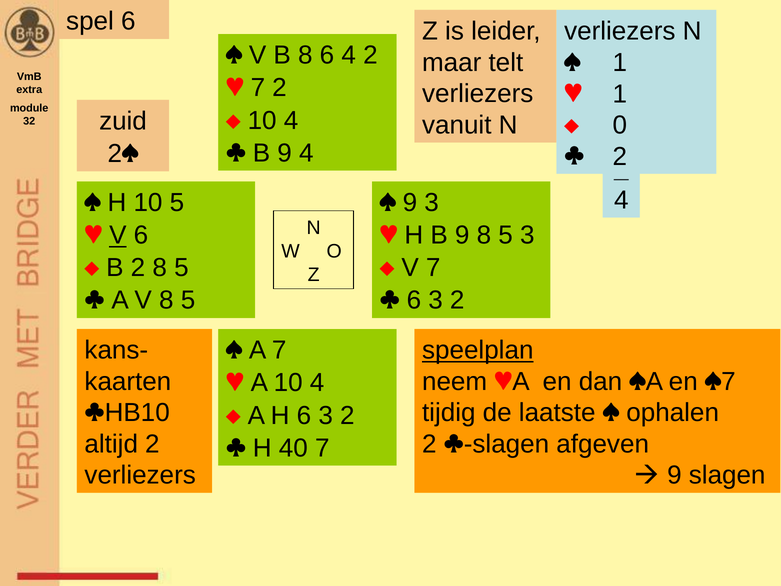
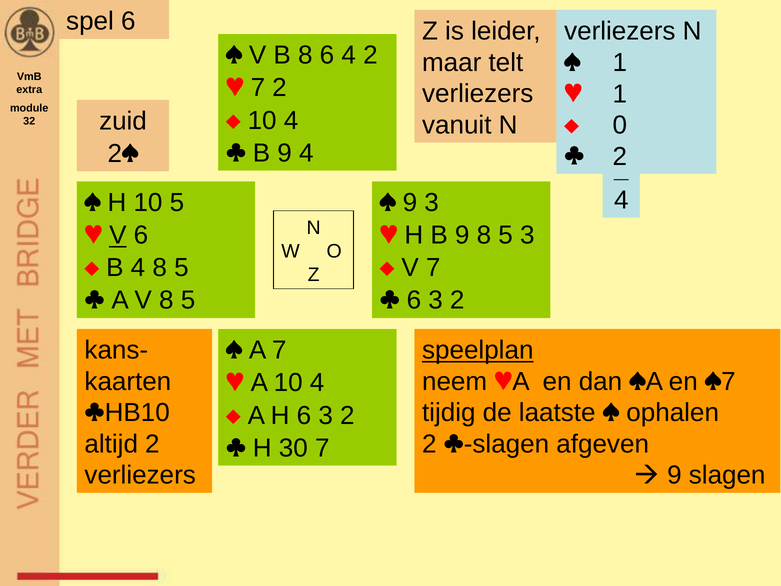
B 2: 2 -> 4 (138, 268)
40: 40 -> 30 (293, 448)
